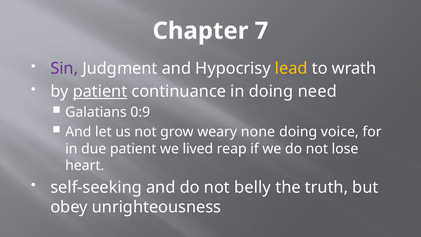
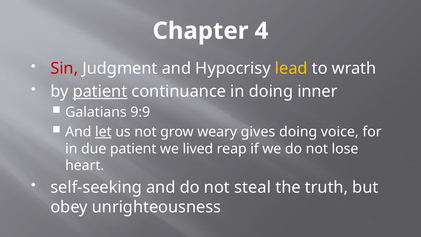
7: 7 -> 4 (262, 31)
Sin colour: purple -> red (64, 68)
need: need -> inner (317, 91)
0:9: 0:9 -> 9:9 (140, 112)
let underline: none -> present (103, 132)
none: none -> gives (258, 132)
belly: belly -> steal (253, 187)
